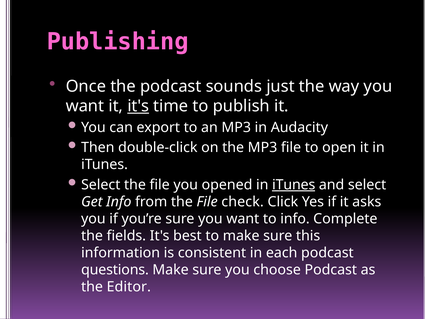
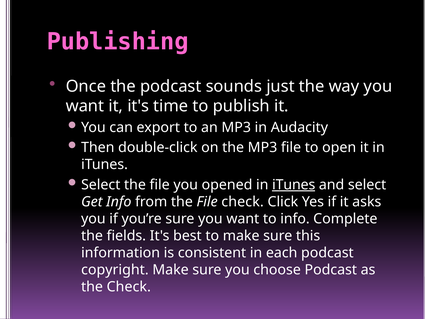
it's underline: present -> none (138, 106)
questions: questions -> copyright (115, 270)
the Editor: Editor -> Check (129, 287)
